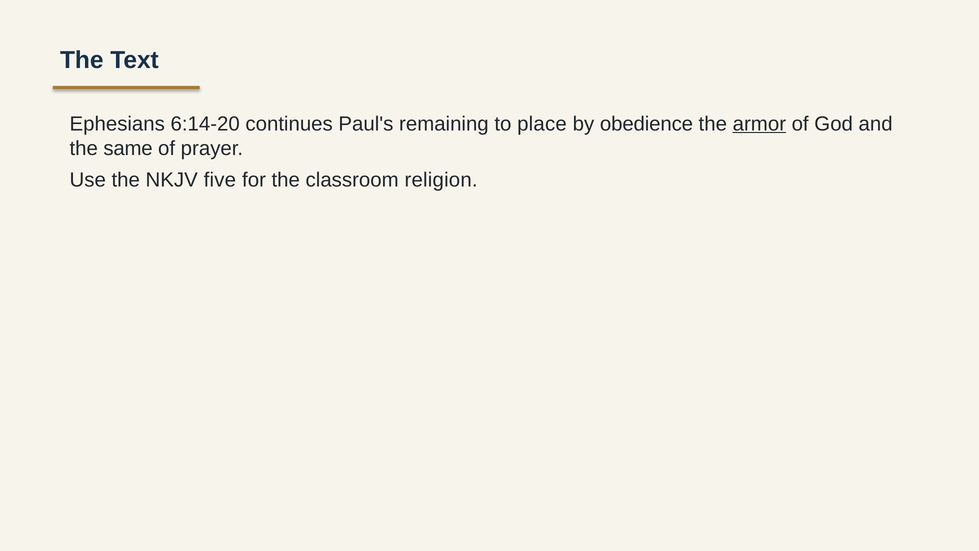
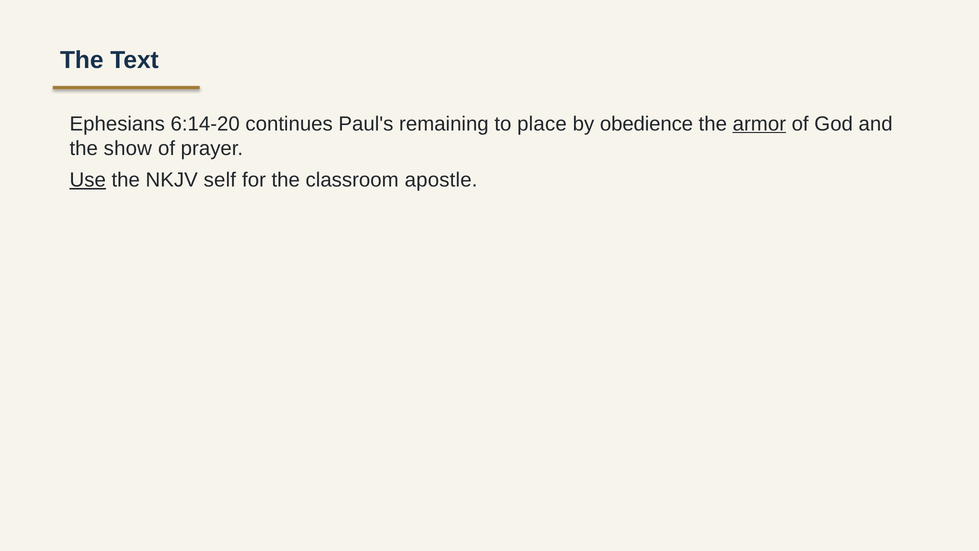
same: same -> show (128, 148)
Use underline: none -> present (88, 180)
five: five -> self (220, 180)
religion: religion -> apostle (441, 180)
